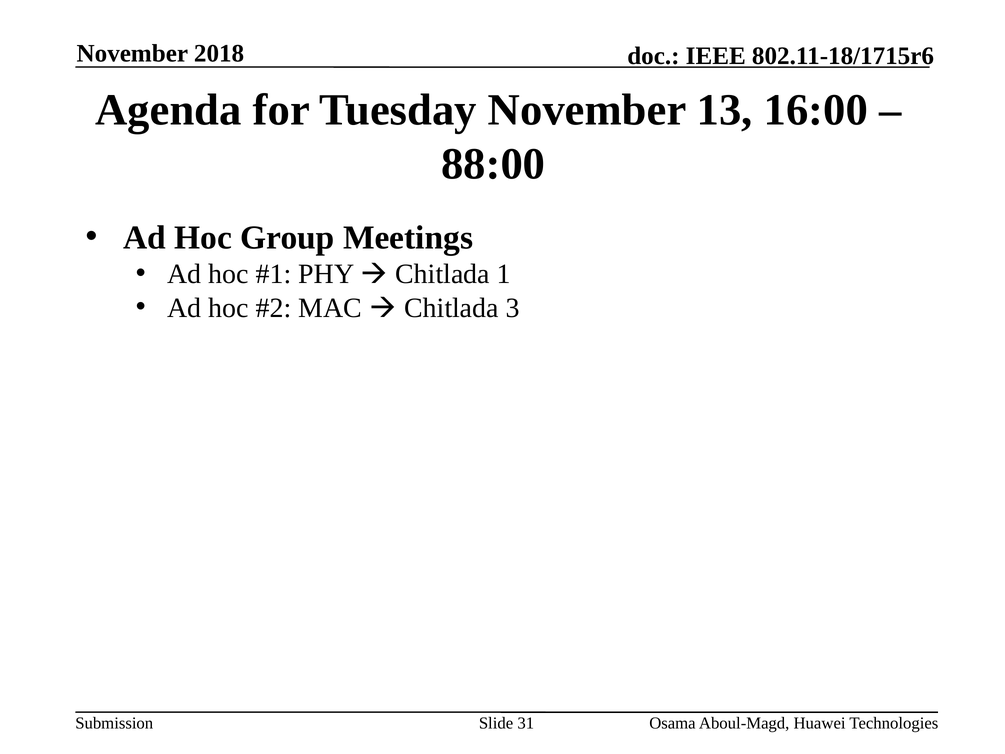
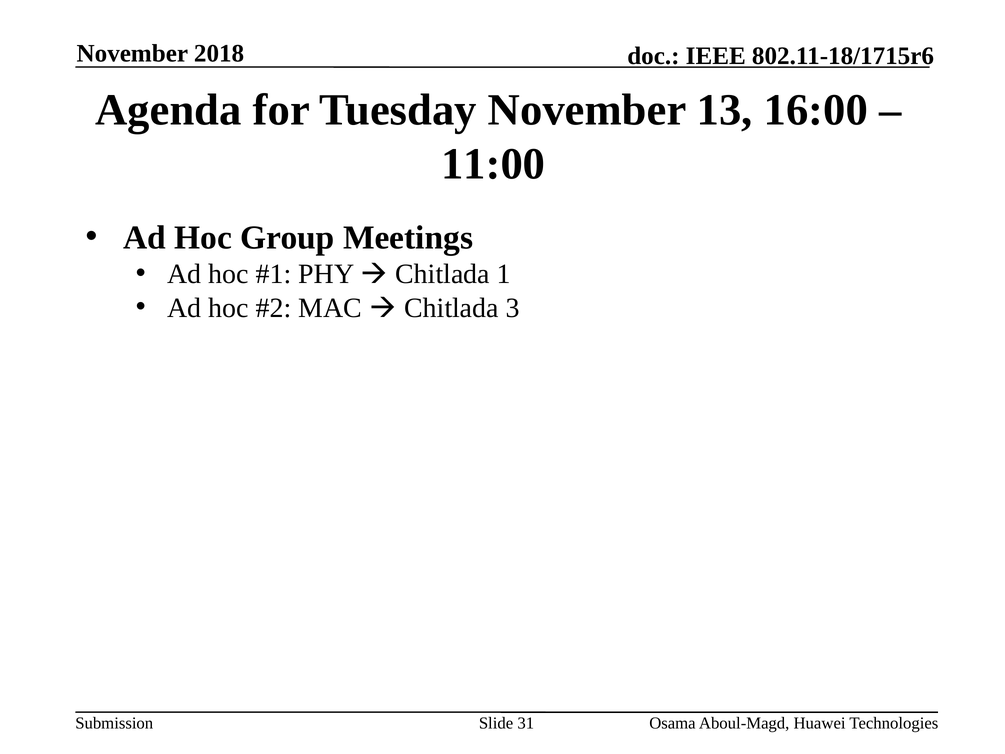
88:00: 88:00 -> 11:00 (493, 164)
